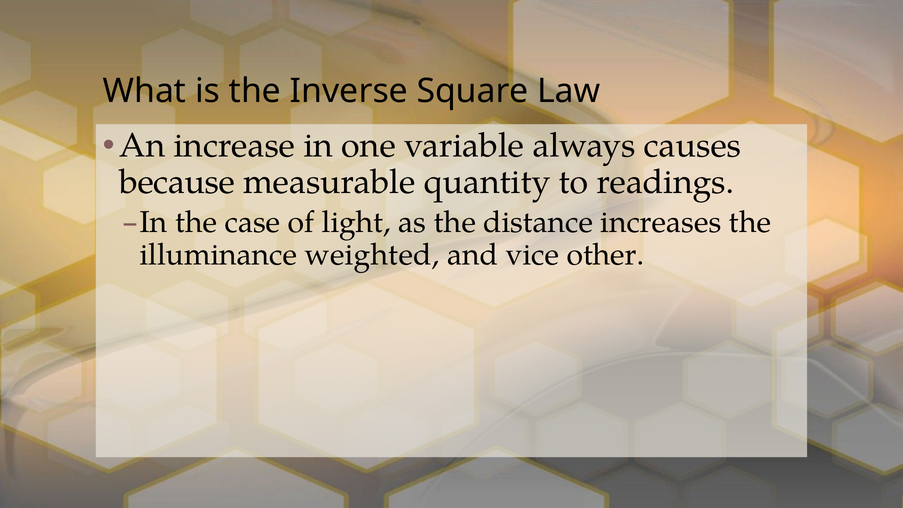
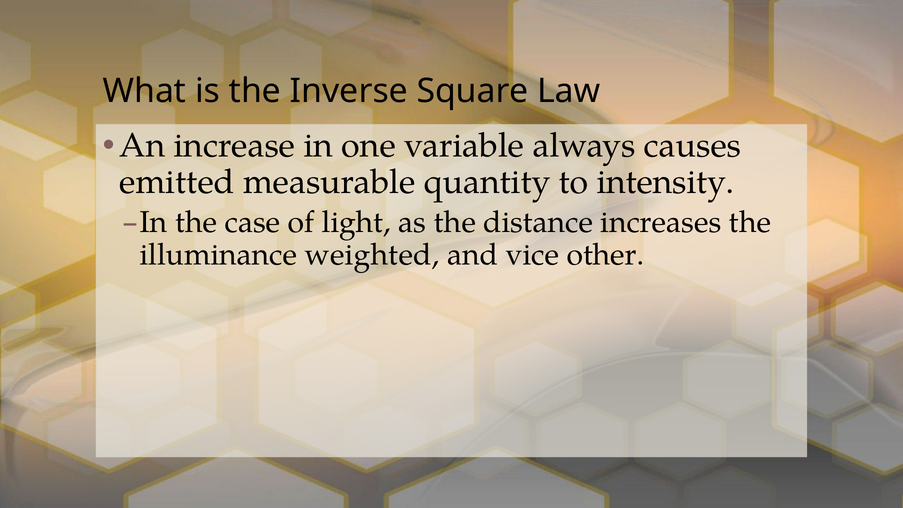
because: because -> emitted (177, 182)
readings: readings -> intensity (665, 182)
